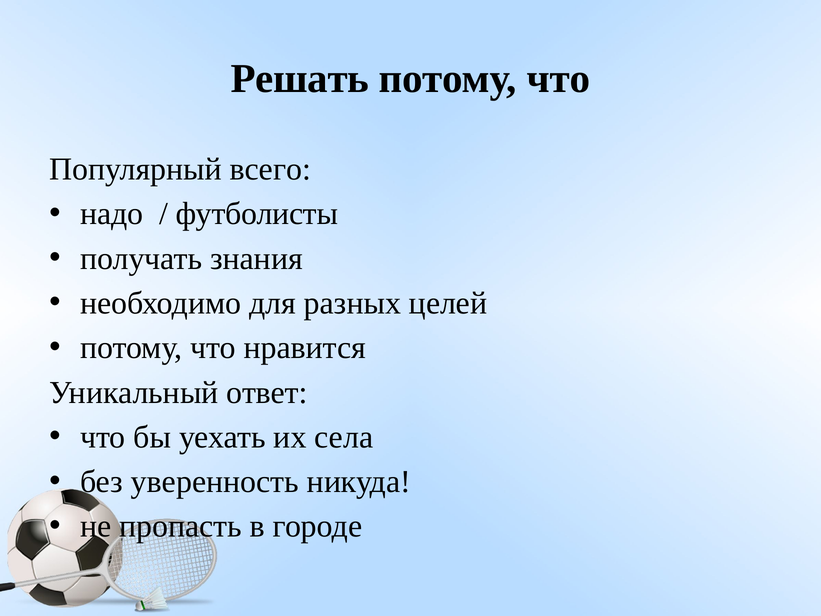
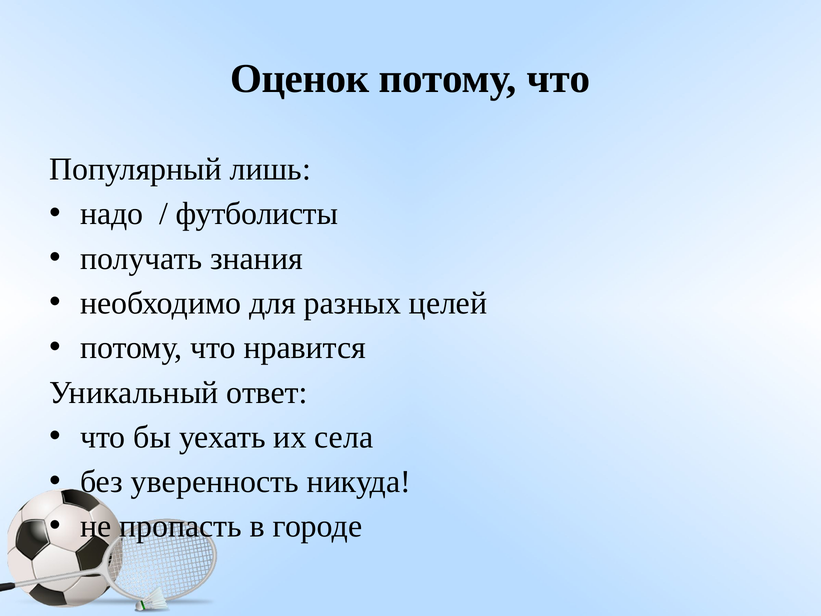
Решать: Решать -> Оценок (300, 79)
всего: всего -> лишь (270, 169)
